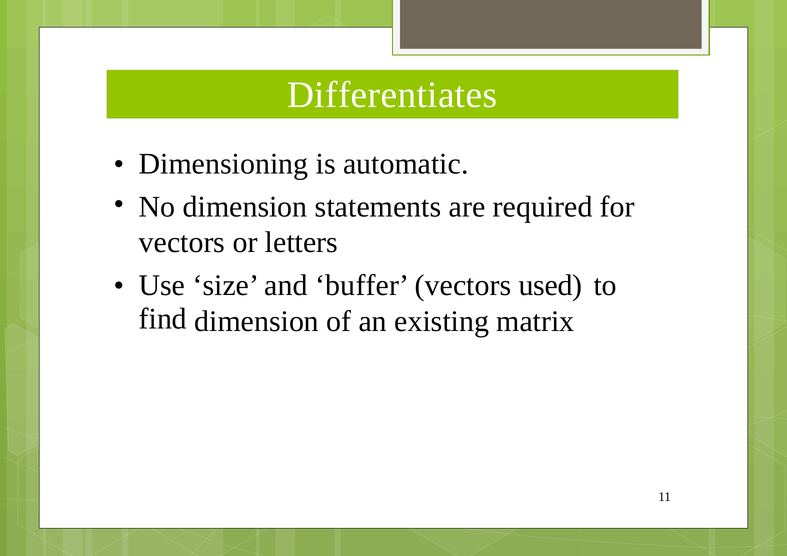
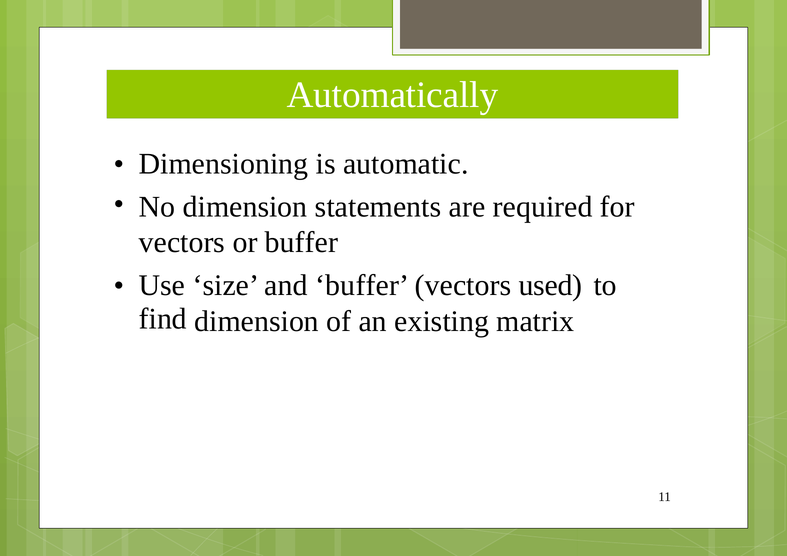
Differentiates: Differentiates -> Automatically (392, 95)
or letters: letters -> buffer (302, 243)
